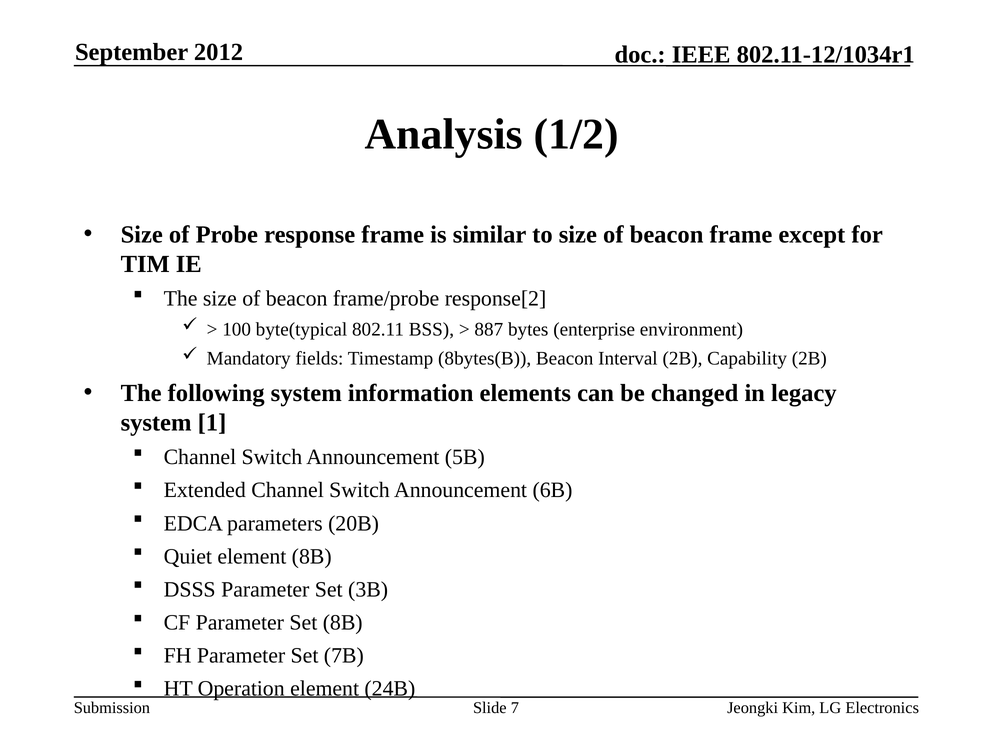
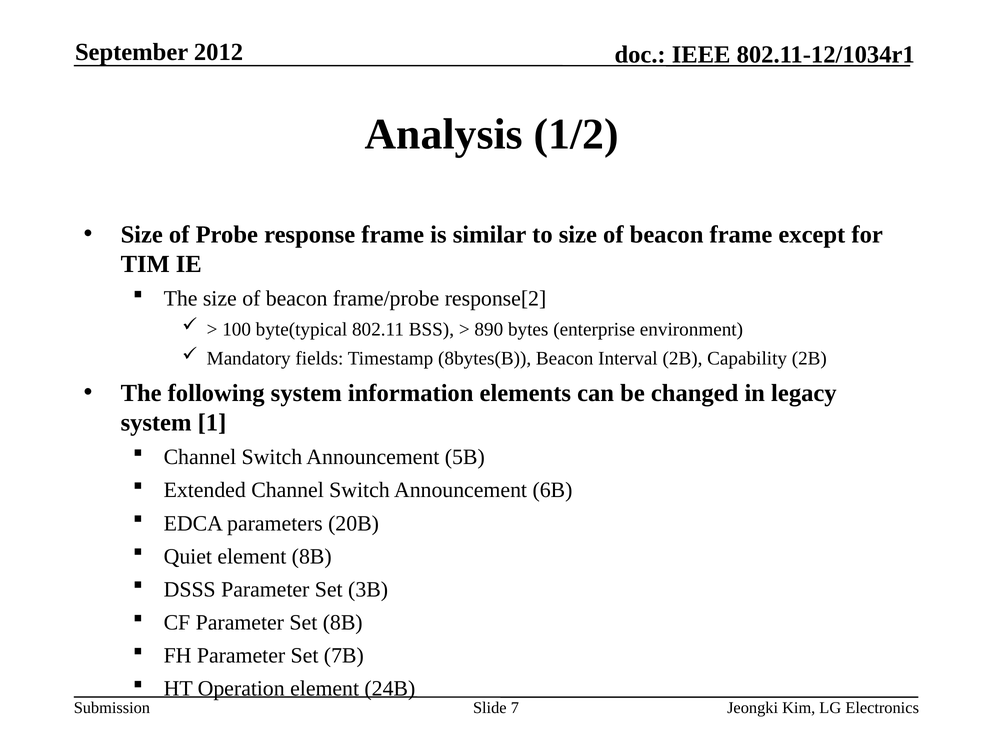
887: 887 -> 890 (489, 329)
